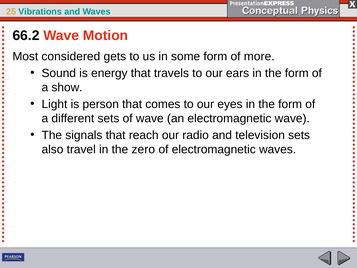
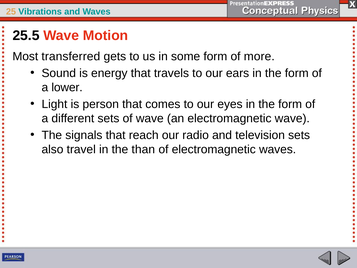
66.2: 66.2 -> 25.5 (26, 35)
considered: considered -> transferred (71, 56)
show: show -> lower (67, 87)
zero: zero -> than (143, 149)
